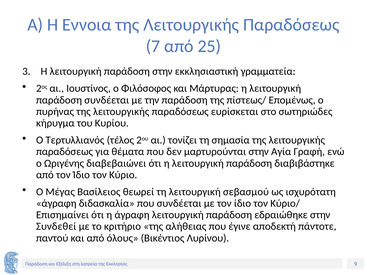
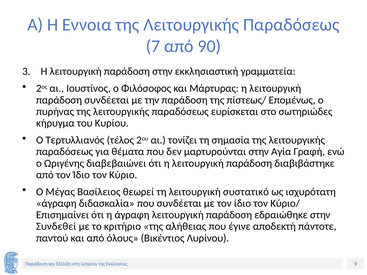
25: 25 -> 90 (209, 46)
σεβασμού: σεβασμού -> συστατικό (246, 192)
